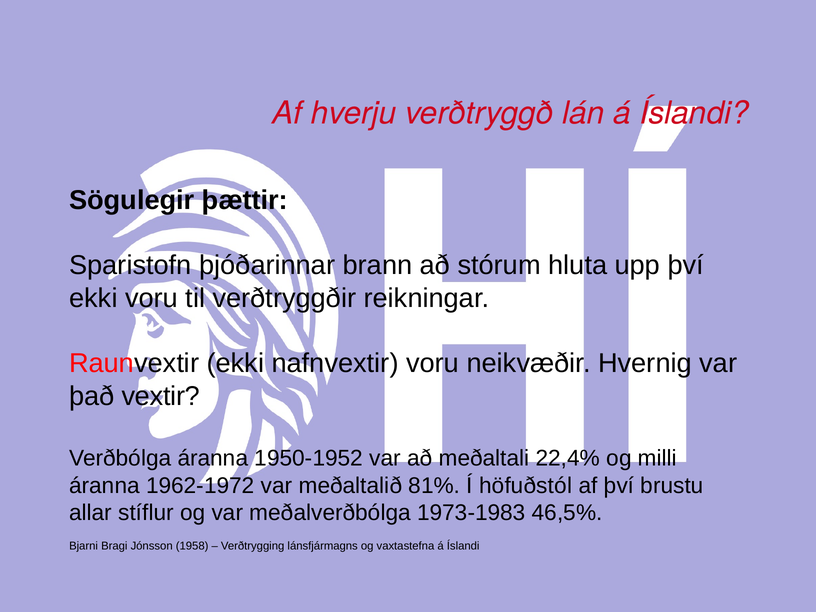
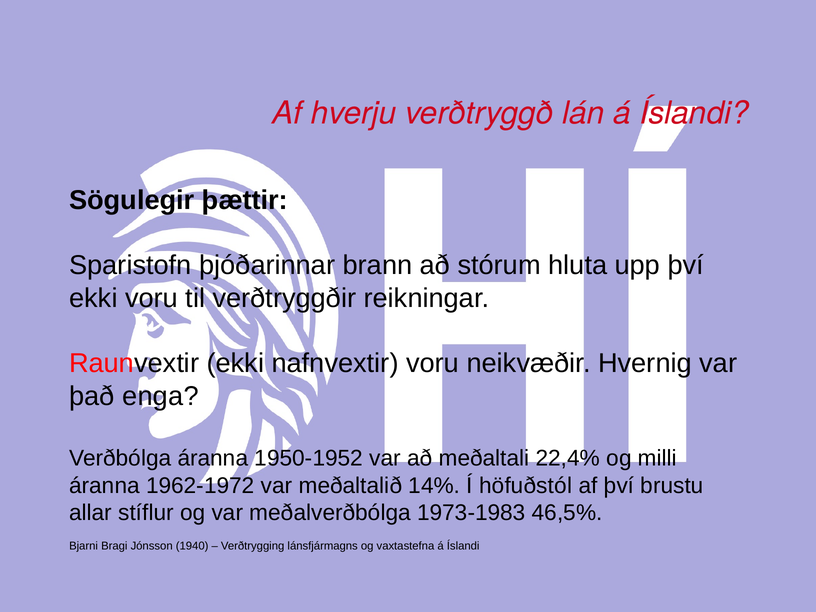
vextir: vextir -> enga (161, 396)
81%: 81% -> 14% (434, 486)
1958: 1958 -> 1940 (192, 546)
